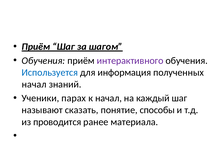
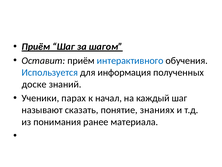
Обучения: Обучения -> Оставит (43, 60)
интерактивного colour: purple -> blue (130, 60)
начал: начал -> доске (34, 84)
способы: способы -> знаниях (157, 110)
проводится: проводится -> понимания (57, 122)
